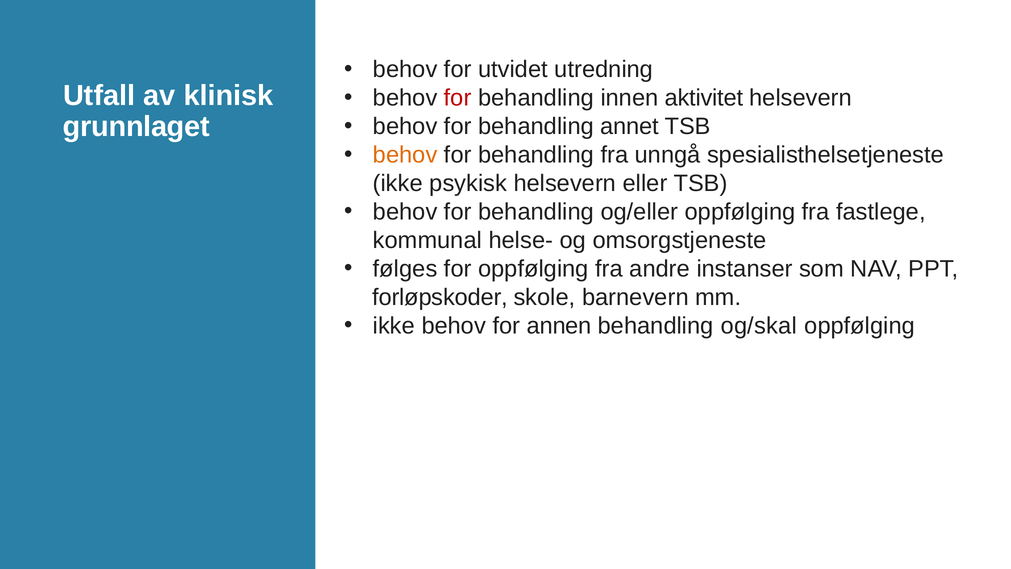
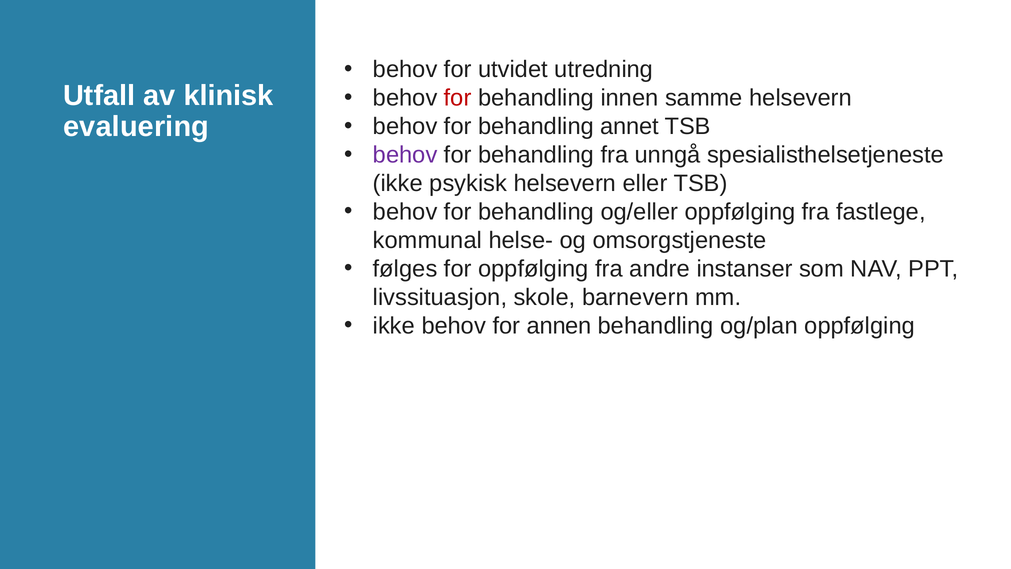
aktivitet: aktivitet -> samme (704, 98)
grunnlaget: grunnlaget -> evaluering (136, 127)
behov colour: orange -> purple (405, 155)
forløpskoder: forløpskoder -> livssituasjon (440, 297)
og/skal: og/skal -> og/plan (759, 326)
